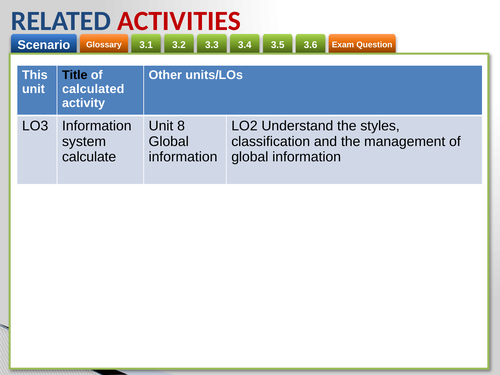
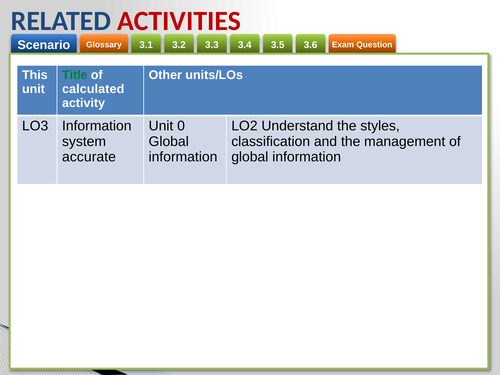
Title colour: black -> green (75, 75)
8: 8 -> 0 (181, 126)
calculate: calculate -> accurate (89, 157)
